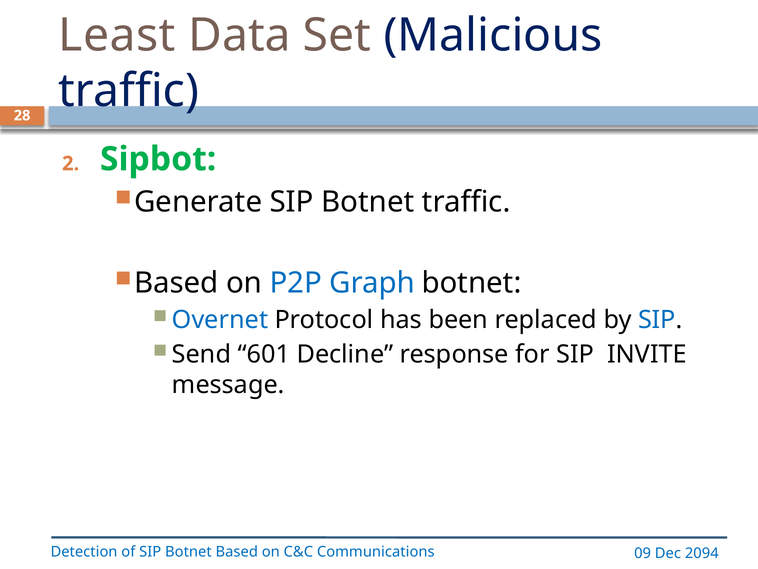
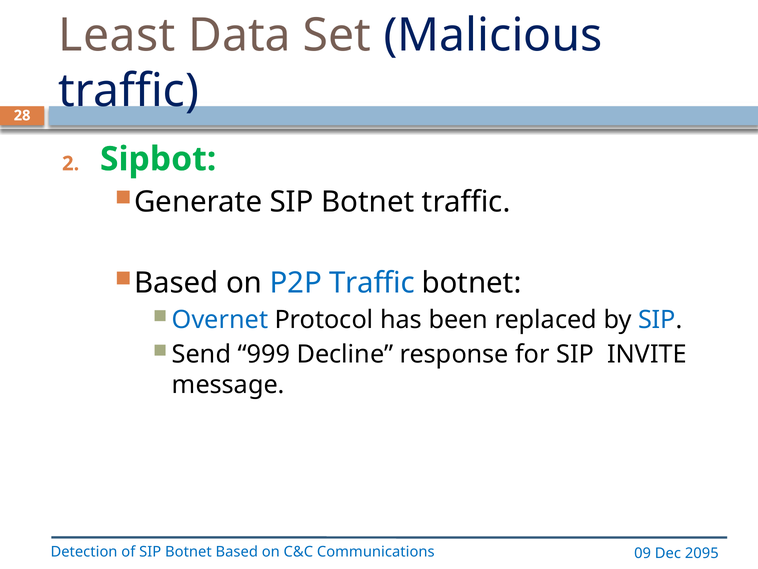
P2P Graph: Graph -> Traffic (372, 283)
601: 601 -> 999 (264, 354)
2094: 2094 -> 2095 (702, 553)
